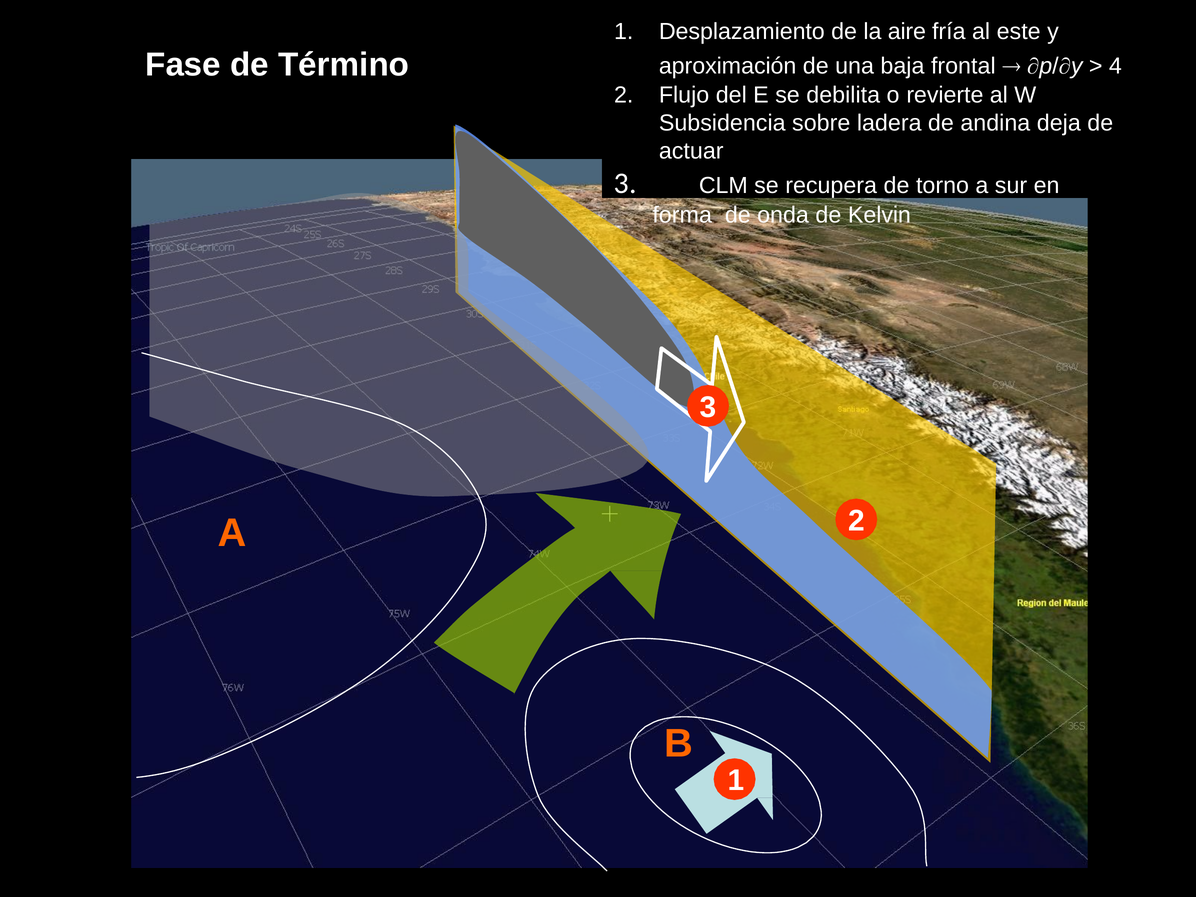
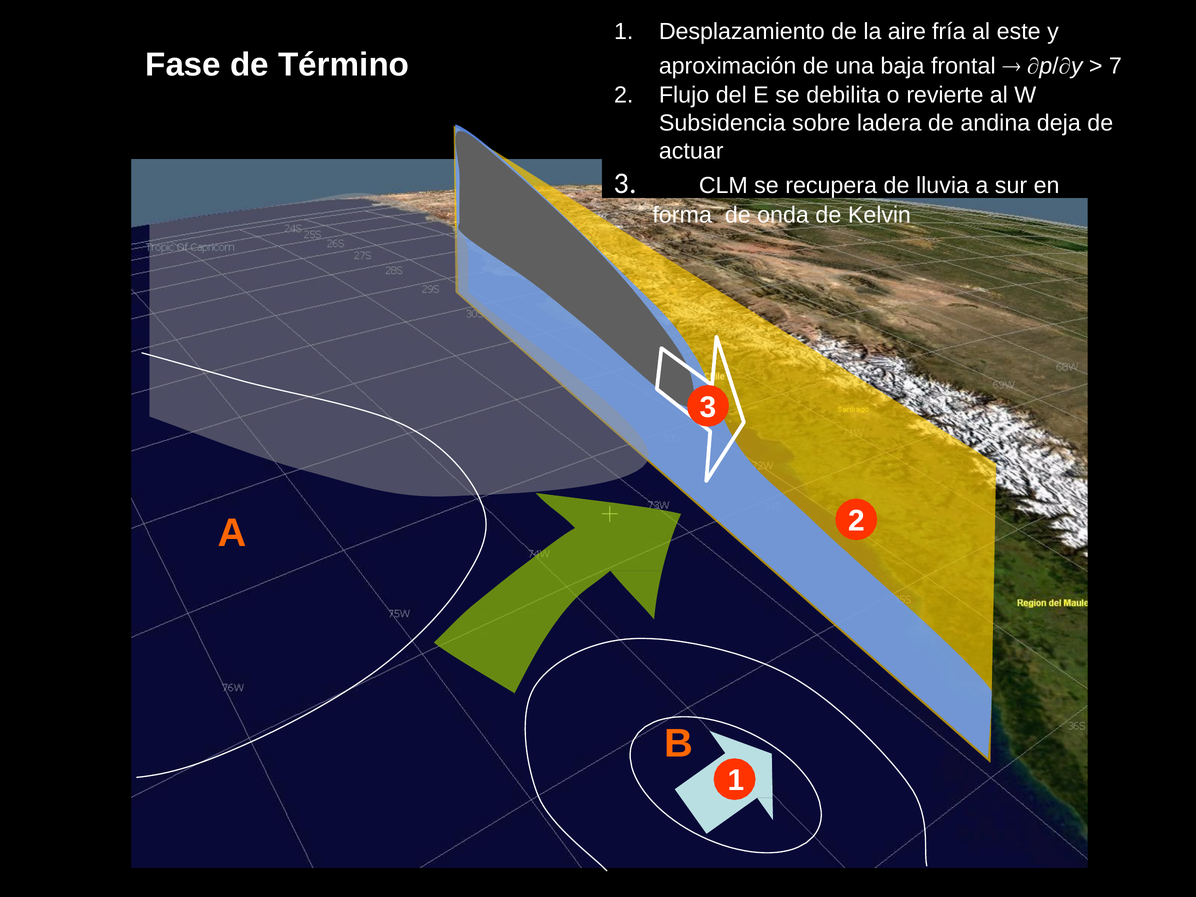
4: 4 -> 7 (1115, 66)
torno: torno -> lluvia (943, 186)
